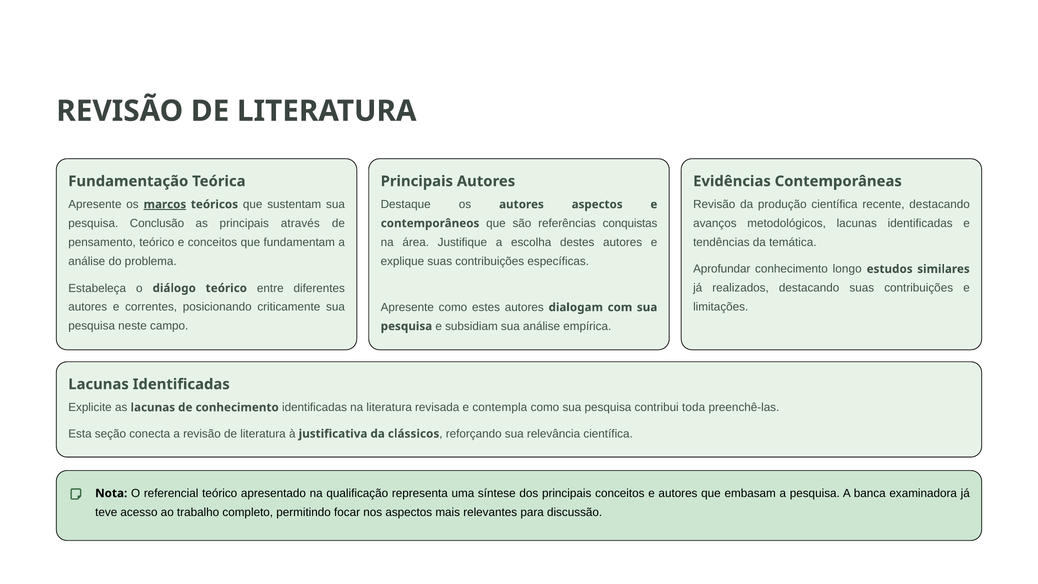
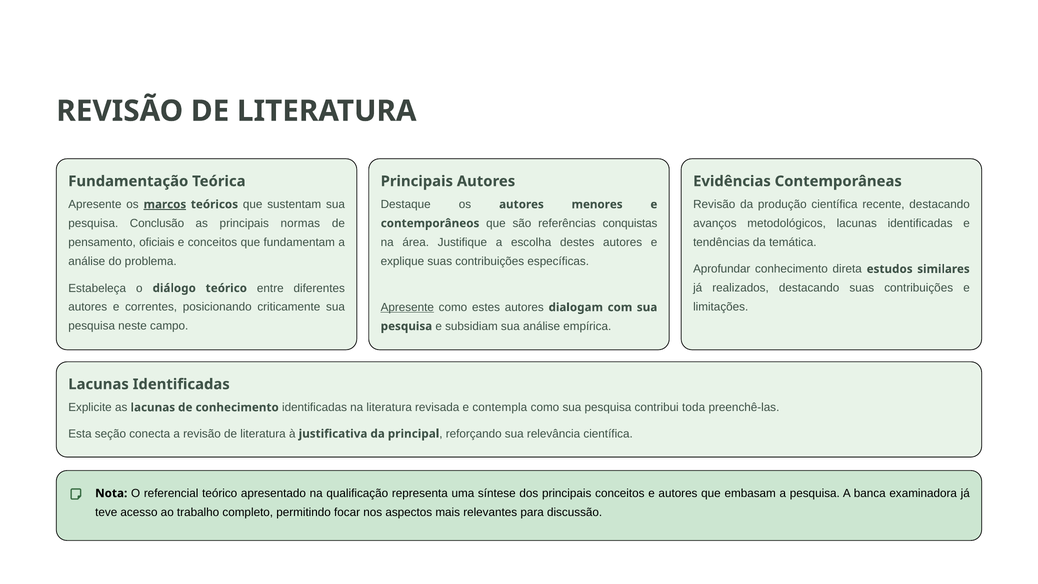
autores aspectos: aspectos -> menores (597, 204)
através: através -> normas (300, 223)
pensamento teórico: teórico -> oficiais (157, 242)
longo: longo -> direta (847, 269)
Apresente underline: none -> present (407, 307)
clássicos: clássicos -> principal (414, 434)
